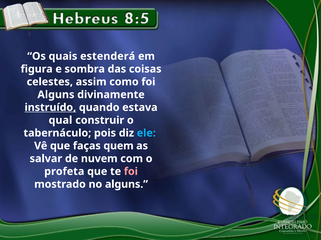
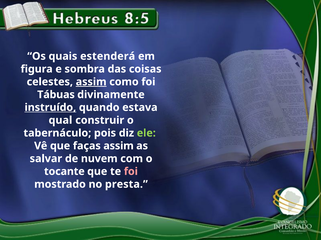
assim underline: none -> present (91, 82)
Alguns: Alguns -> Tábuas (56, 95)
ele colour: light blue -> light green (146, 133)
faças quem: quem -> assim (119, 146)
profeta: profeta -> tocante (64, 172)
no alguns: alguns -> presta (126, 185)
